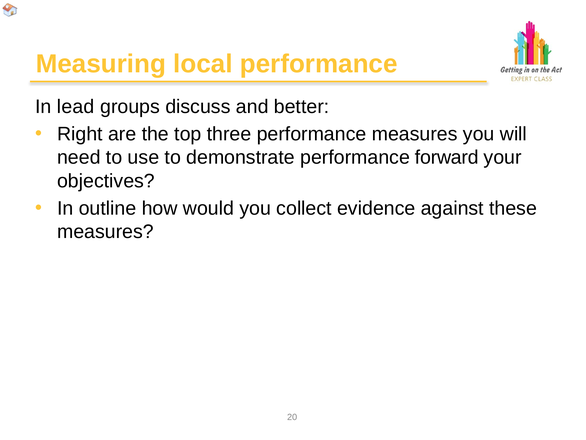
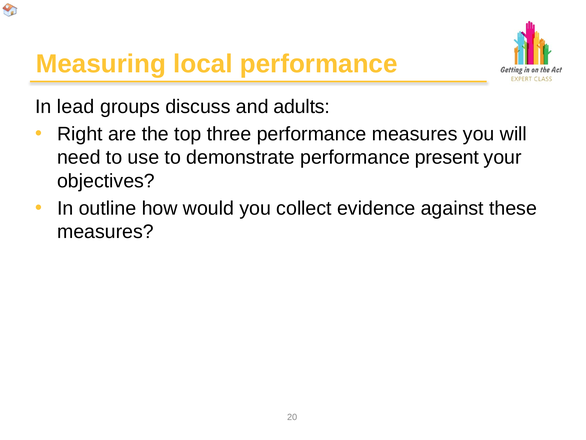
better: better -> adults (302, 107)
forward: forward -> present (447, 157)
